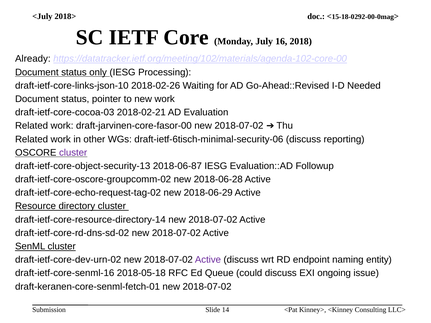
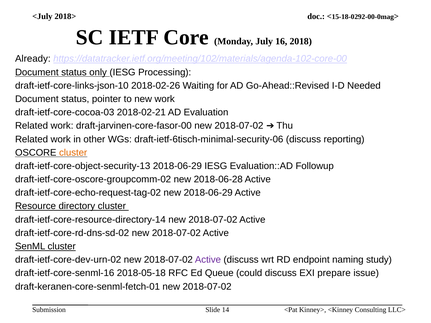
cluster colour: purple -> orange (73, 153)
draft-ietf-core-object-security-13 2018-06-87: 2018-06-87 -> 2018-06-29 (177, 166)
entity: entity -> study (379, 260)
ongoing: ongoing -> prepare (334, 273)
